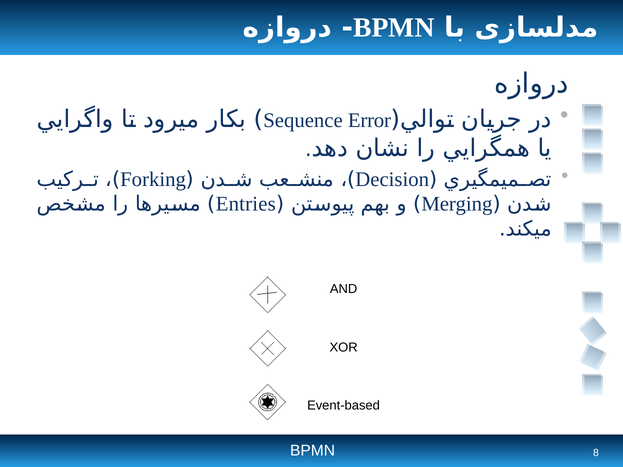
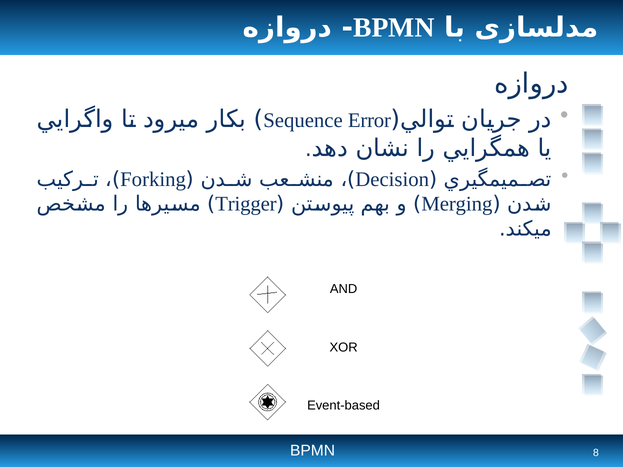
Entries: Entries -> Trigger (246, 204)
